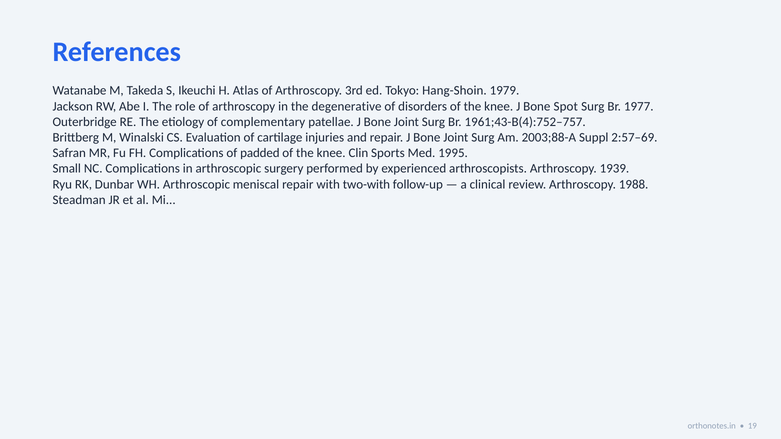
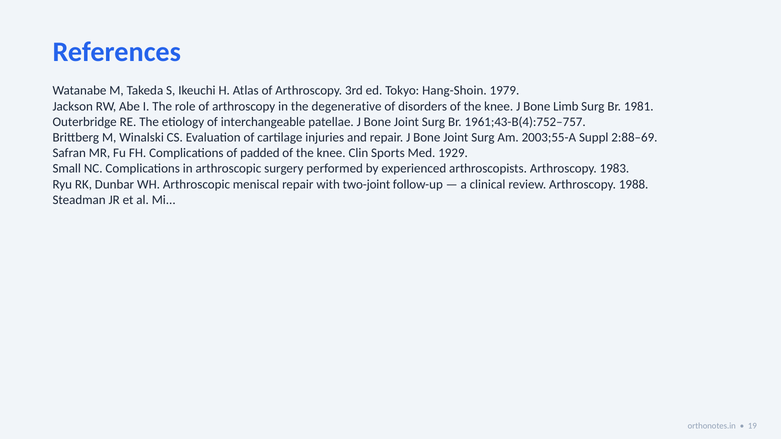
Spot: Spot -> Limb (566, 106)
1977: 1977 -> 1981 (639, 106)
complementary: complementary -> interchangeable (263, 122)
2003;88-A: 2003;88-A -> 2003;55-A (549, 138)
2:57–69: 2:57–69 -> 2:88–69 (634, 138)
1995: 1995 -> 1929 (453, 153)
1939: 1939 -> 1983 (614, 169)
two-with: two-with -> two-joint (366, 184)
